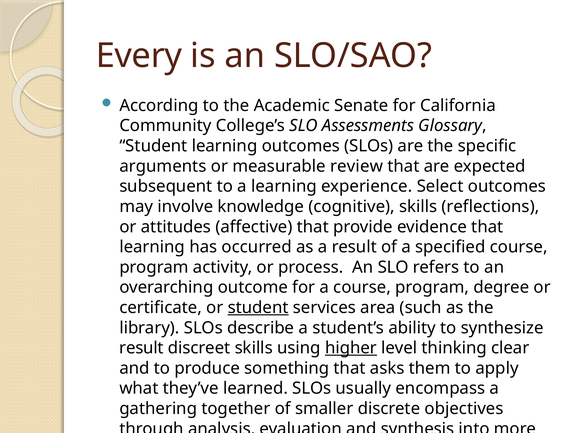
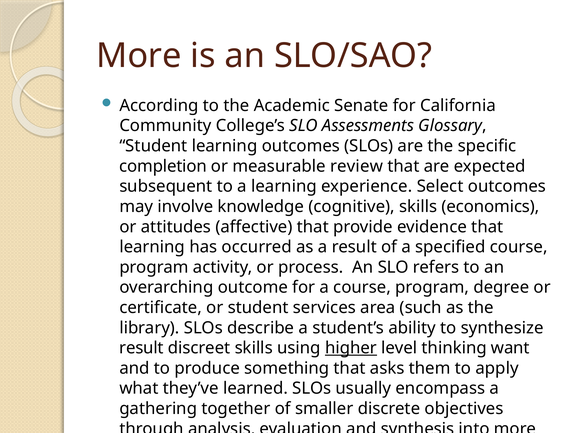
Every: Every -> More (139, 56)
arguments: arguments -> completion (163, 166)
reflections: reflections -> economics (490, 206)
student underline: present -> none (258, 307)
clear: clear -> want (510, 348)
